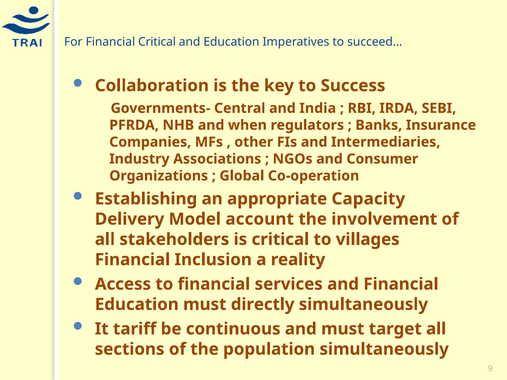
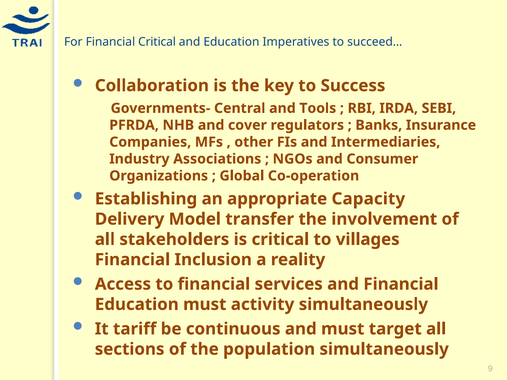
India: India -> Tools (318, 108)
when: when -> cover (247, 125)
account: account -> transfer (260, 219)
directly: directly -> activity (263, 305)
